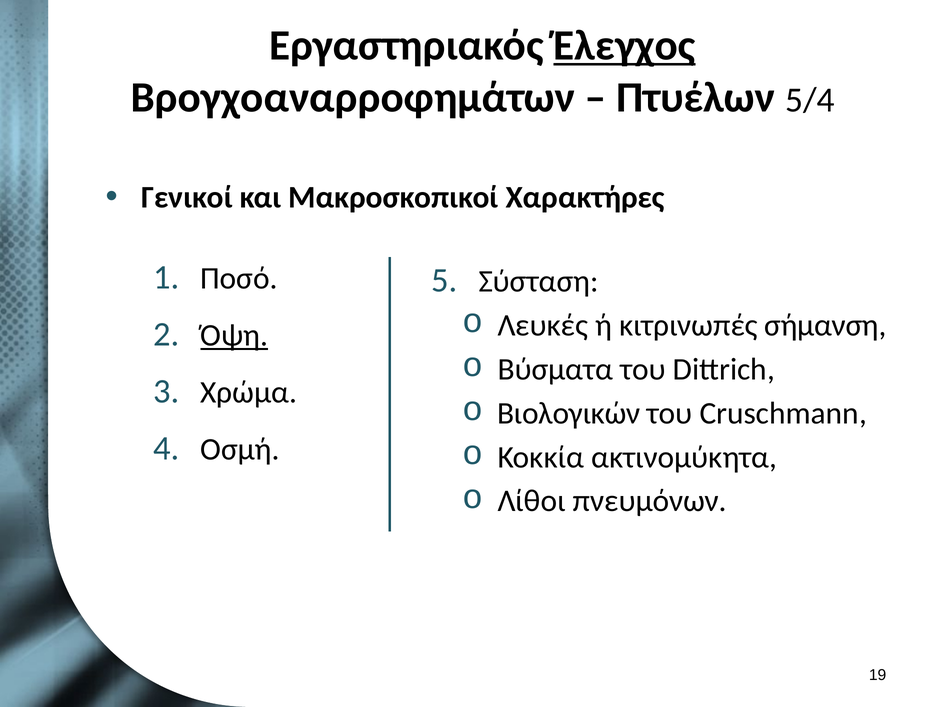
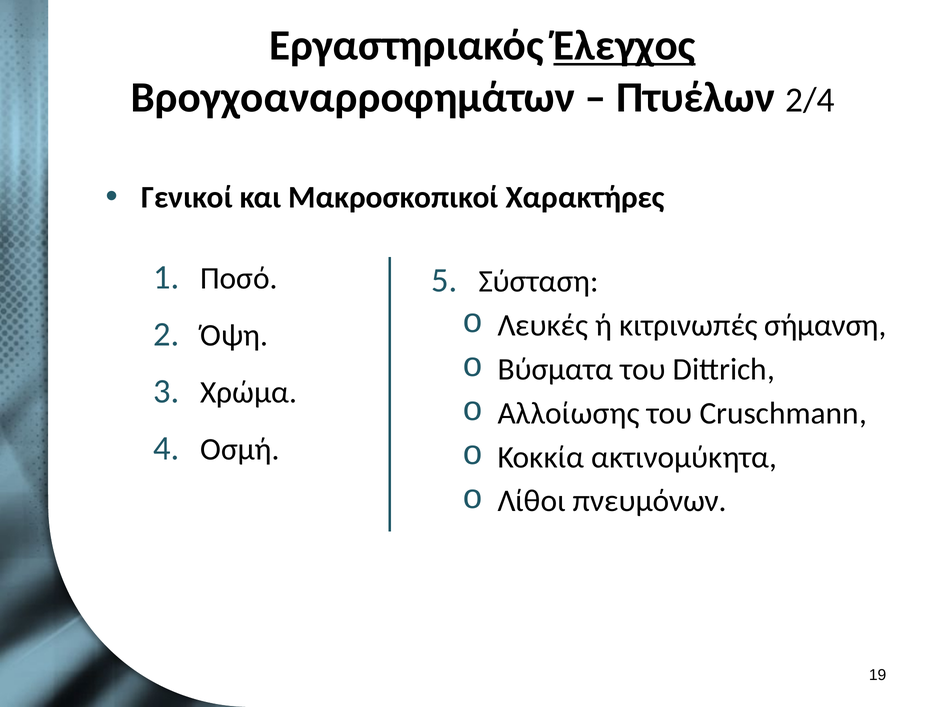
5/4: 5/4 -> 2/4 (810, 100)
Όψη underline: present -> none (234, 335)
Βιολογικών: Βιολογικών -> Αλλοίωσης (569, 413)
